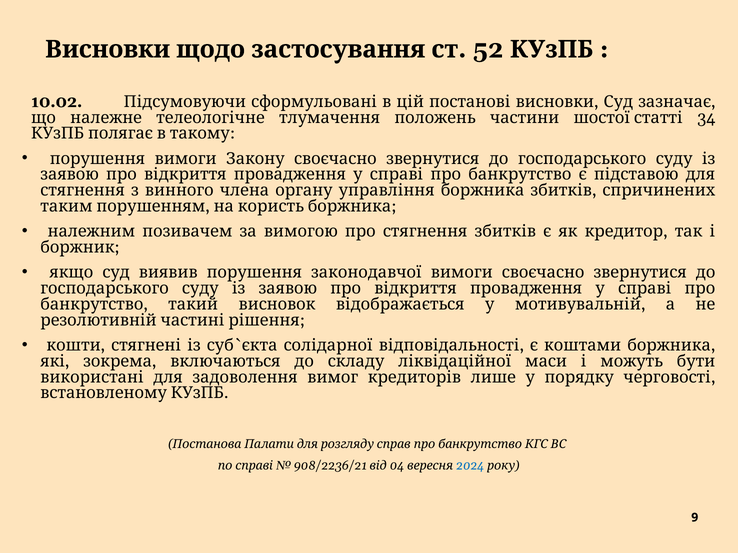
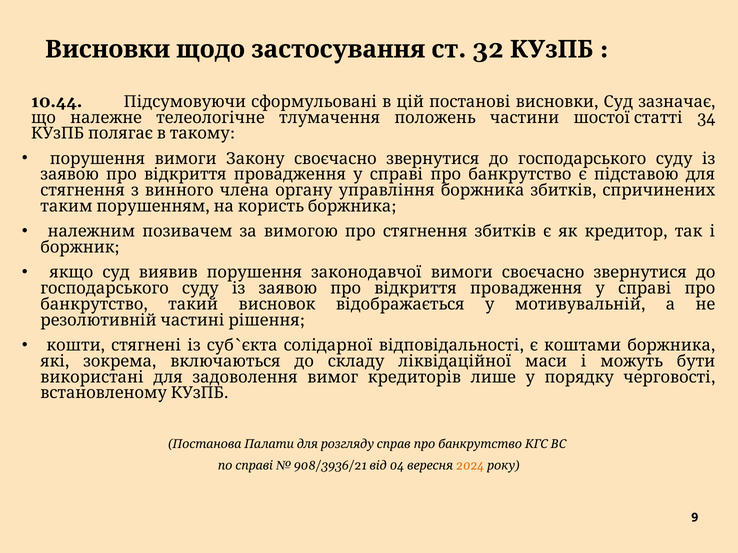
52: 52 -> 32 (488, 49)
10.02: 10.02 -> 10.44 (57, 102)
908/2236/21: 908/2236/21 -> 908/3936/21 (330, 466)
2024 colour: blue -> orange (470, 466)
